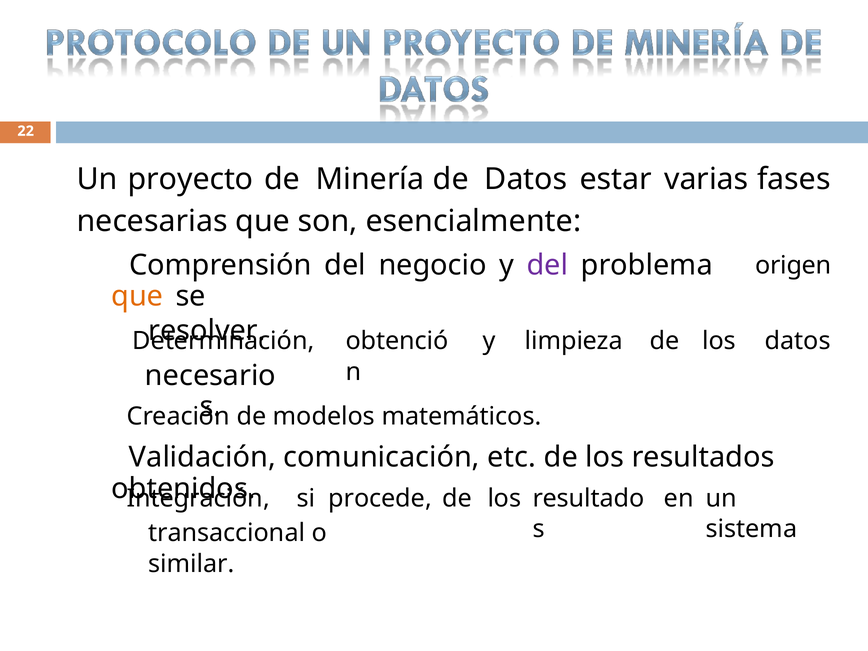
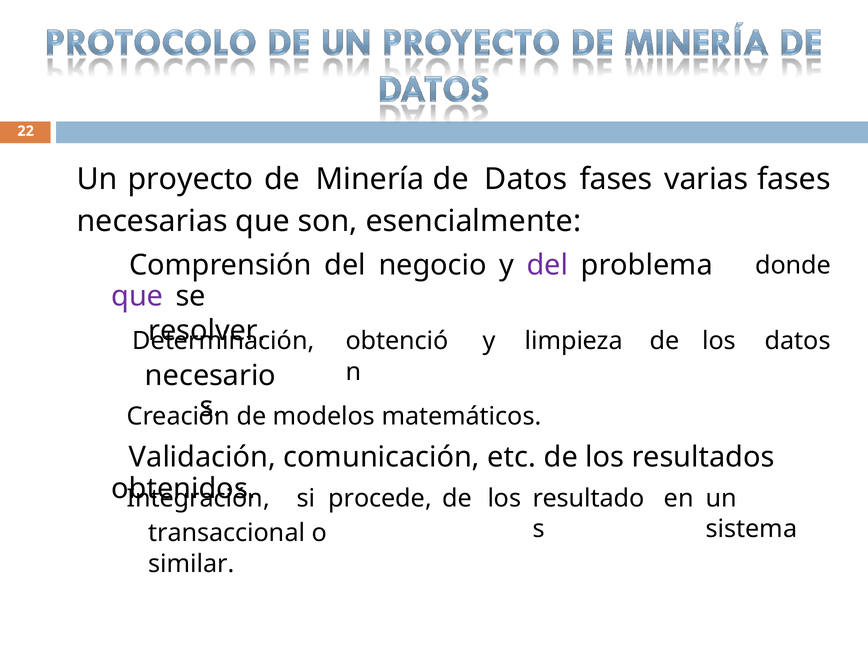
Datos estar: estar -> fases (616, 179)
origen: origen -> donde (793, 266)
que colour: orange -> purple (137, 296)
